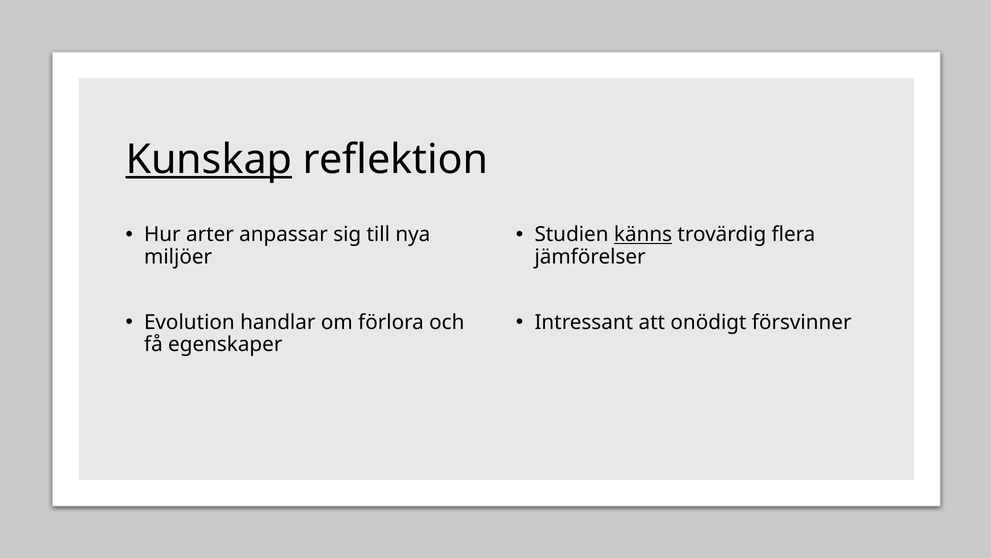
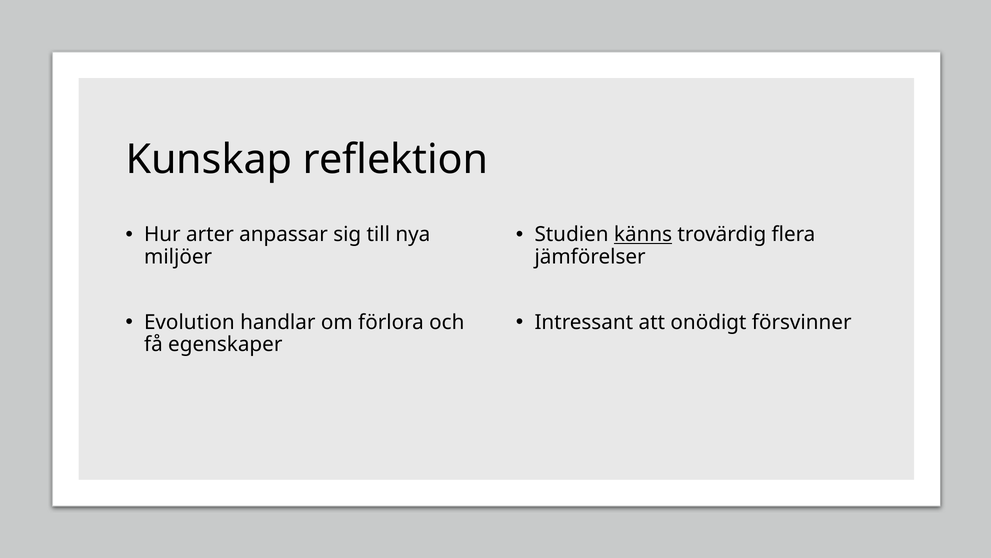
Kunskap underline: present -> none (209, 159)
